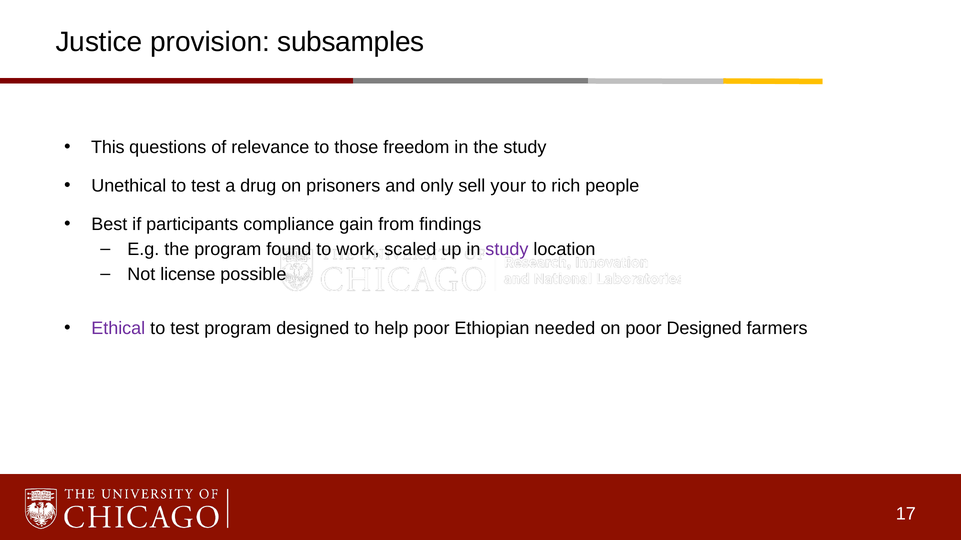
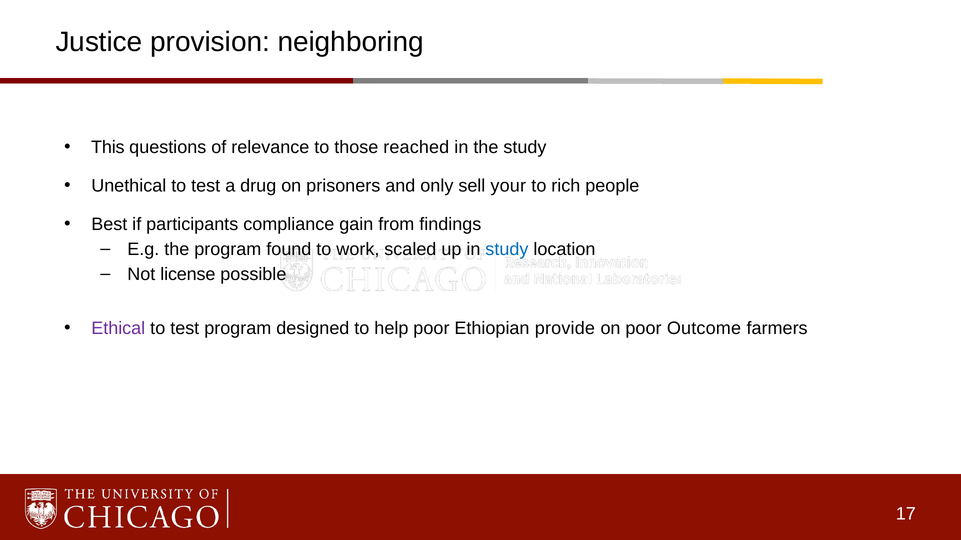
subsamples: subsamples -> neighboring (351, 42)
freedom: freedom -> reached (416, 147)
study colour: purple -> blue (507, 250)
needed: needed -> provide (565, 329)
poor Designed: Designed -> Outcome (704, 329)
